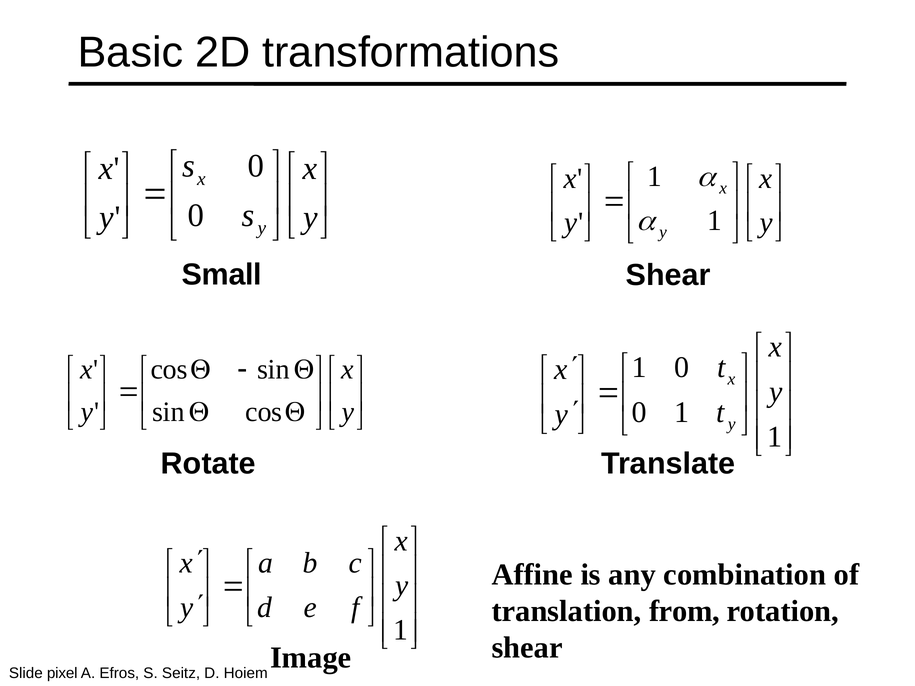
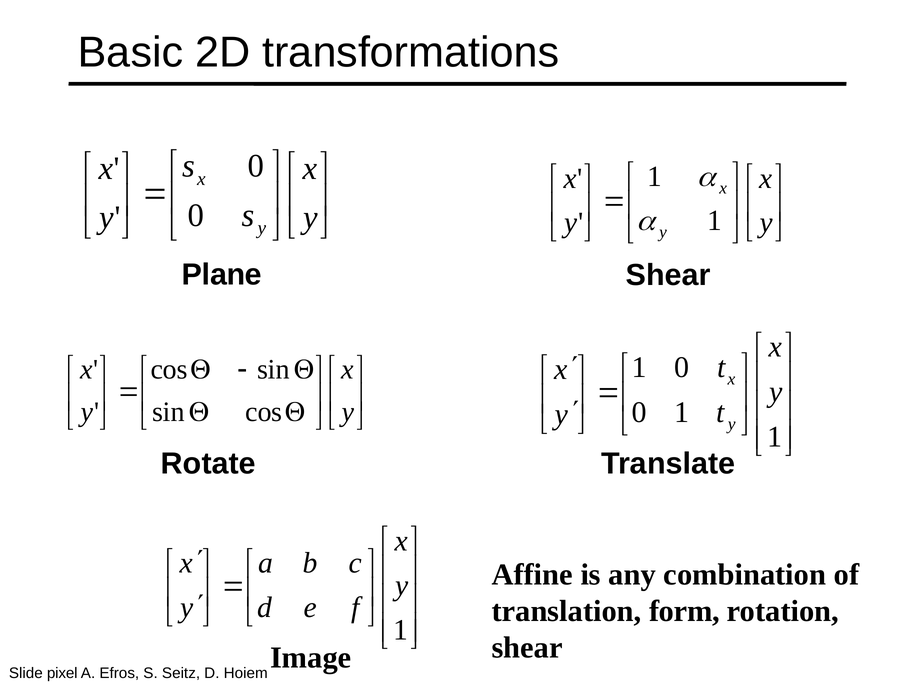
Small: Small -> Plane (222, 275)
from: from -> form (684, 612)
